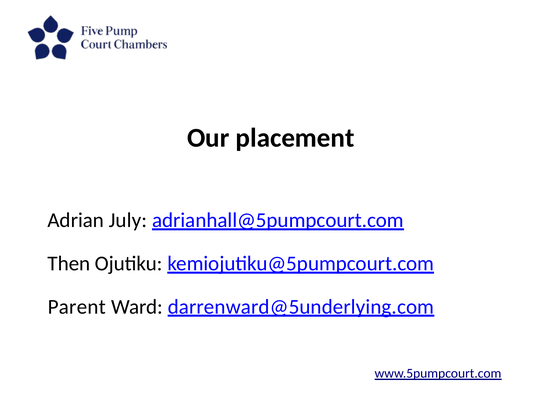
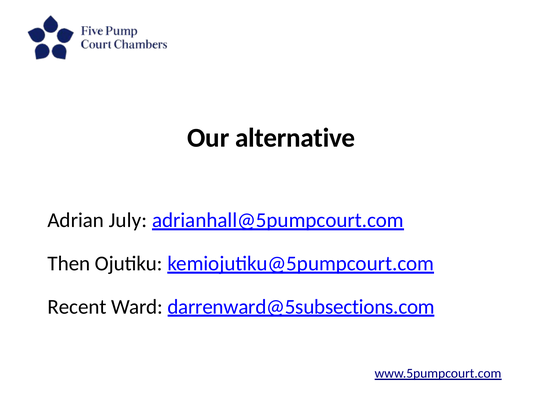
placement: placement -> alternative (295, 138)
Parent: Parent -> Recent (77, 306)
darrenward@5underlying.com: darrenward@5underlying.com -> darrenward@5subsections.com (301, 306)
